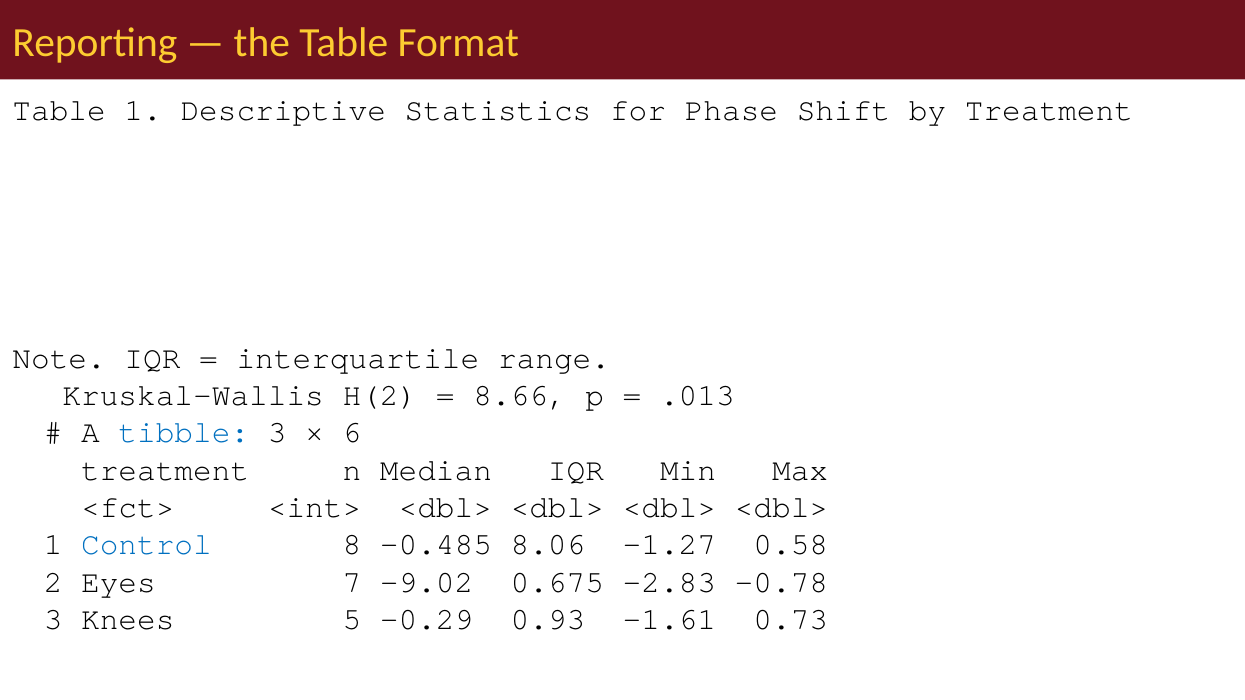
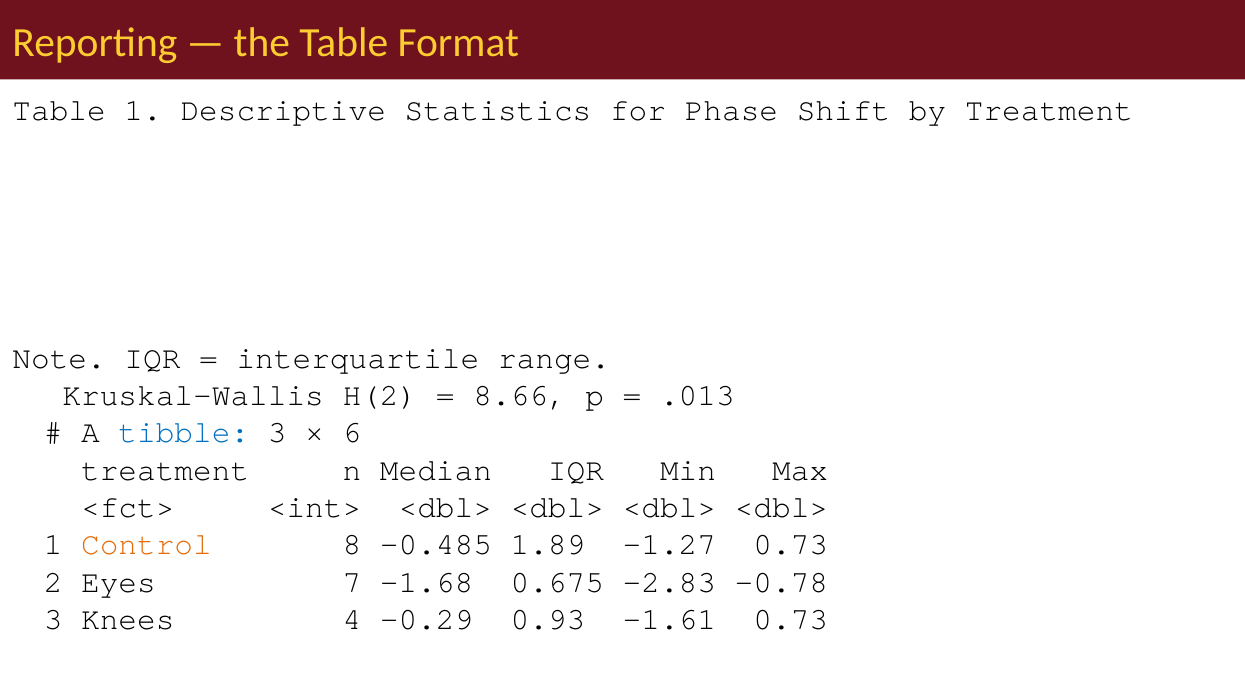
Control colour: blue -> orange (146, 545)
8.06: 8.06 -> 1.89 (548, 545)
-1.27 0.58: 0.58 -> 0.73 (791, 545)
-9.02: -9.02 -> -1.68 (427, 582)
5: 5 -> 4 (352, 620)
